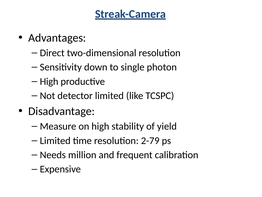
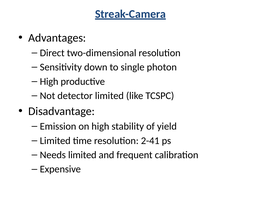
Measure: Measure -> Emission (58, 126)
2-79: 2-79 -> 2-41 (150, 140)
Needs million: million -> limited (82, 155)
